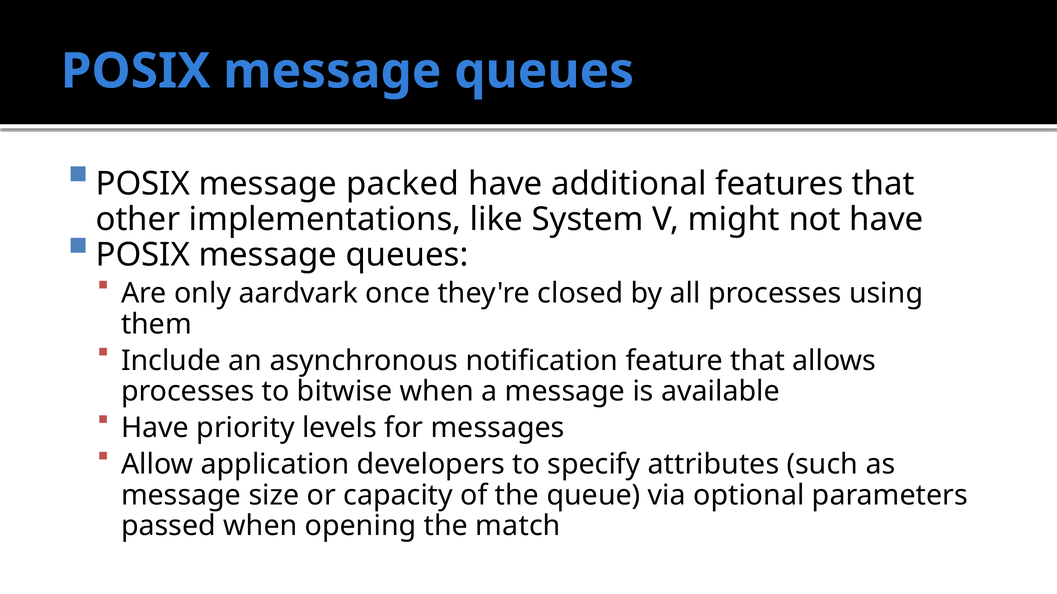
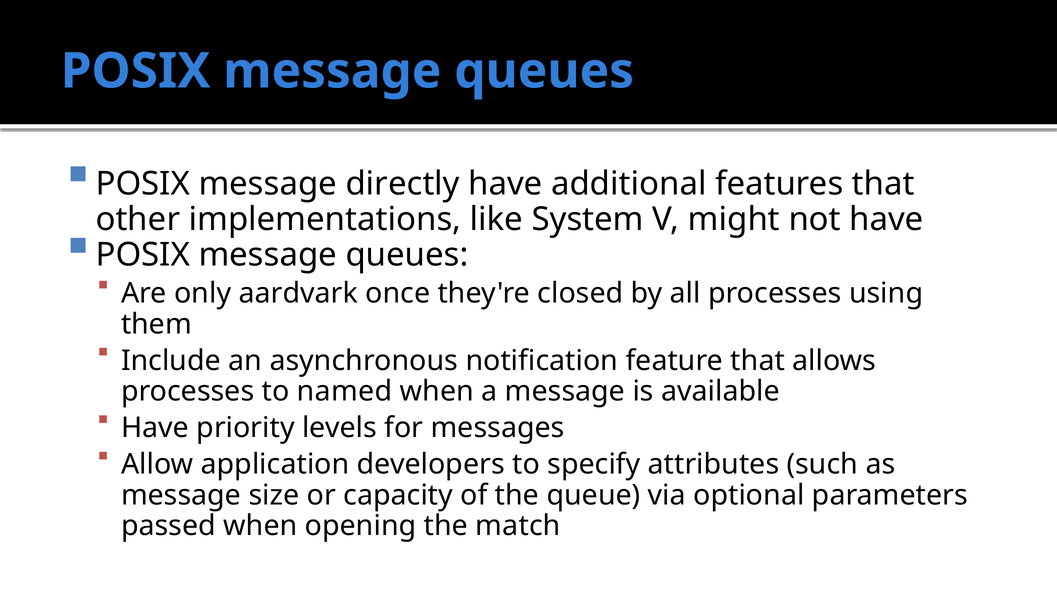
packed: packed -> directly (403, 184)
bitwise: bitwise -> named (345, 392)
